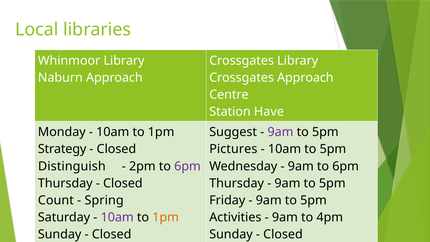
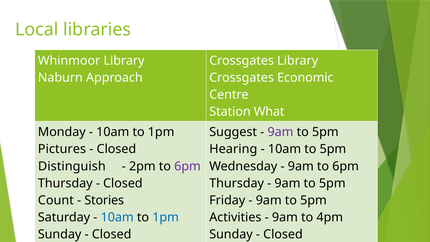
Crossgates Approach: Approach -> Economic (305, 78)
Have: Have -> What (269, 112)
Strategy: Strategy -> Pictures (62, 149)
Pictures: Pictures -> Hearing (233, 149)
Spring: Spring -> Stories (104, 200)
10am colour: purple -> blue (117, 217)
1pm colour: orange -> blue (166, 217)
